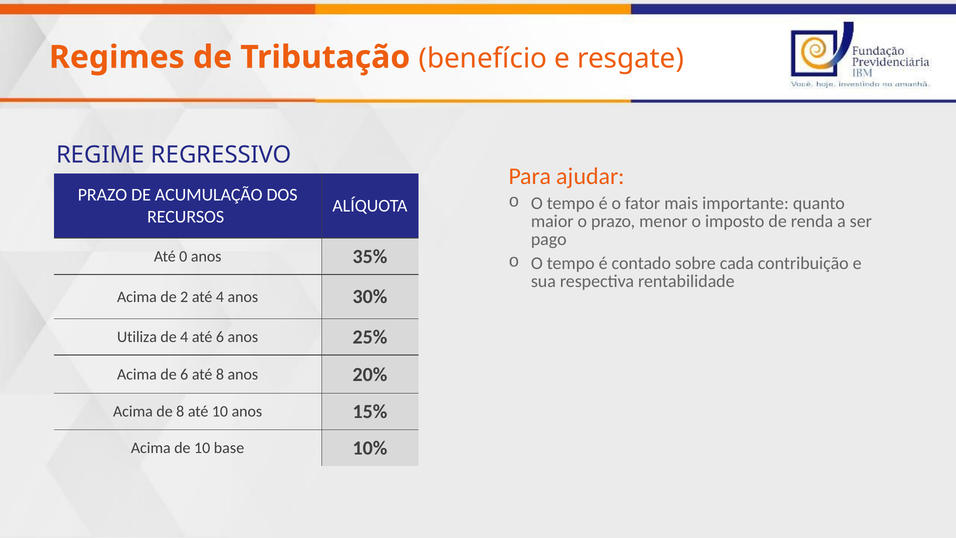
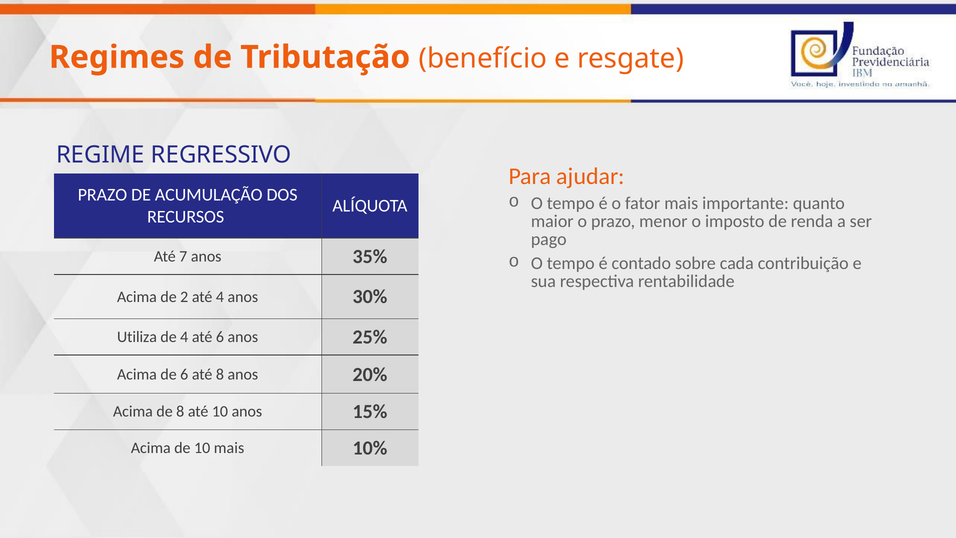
0: 0 -> 7 (183, 256)
10 base: base -> mais (229, 448)
